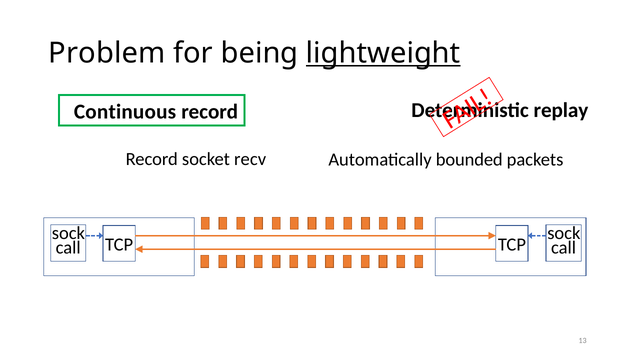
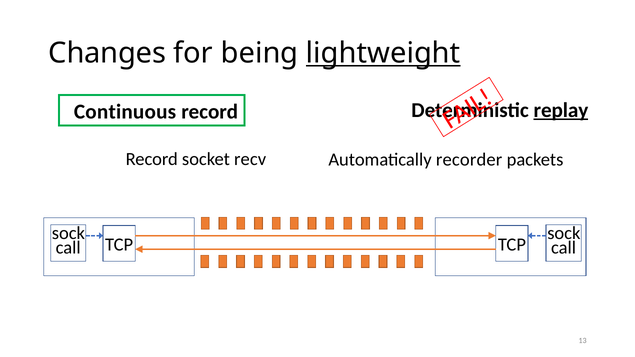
Problem: Problem -> Changes (107, 53)
replay underline: none -> present (561, 110)
bounded: bounded -> recorder (469, 160)
